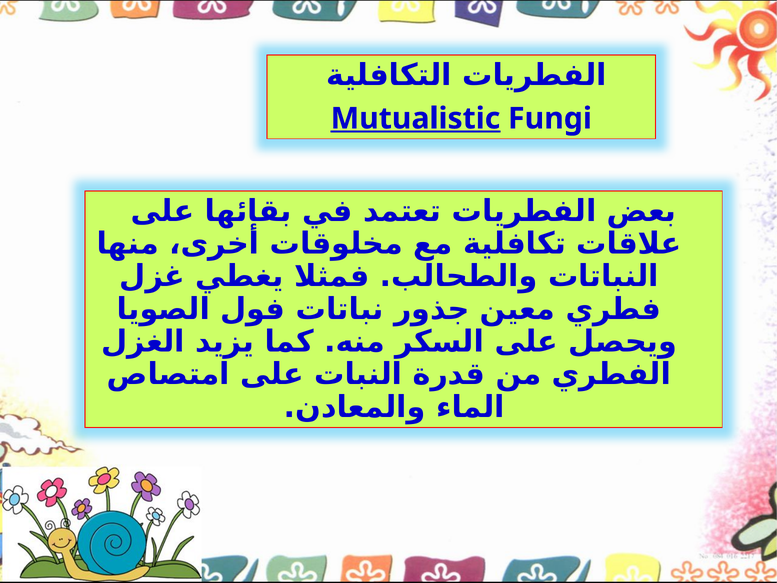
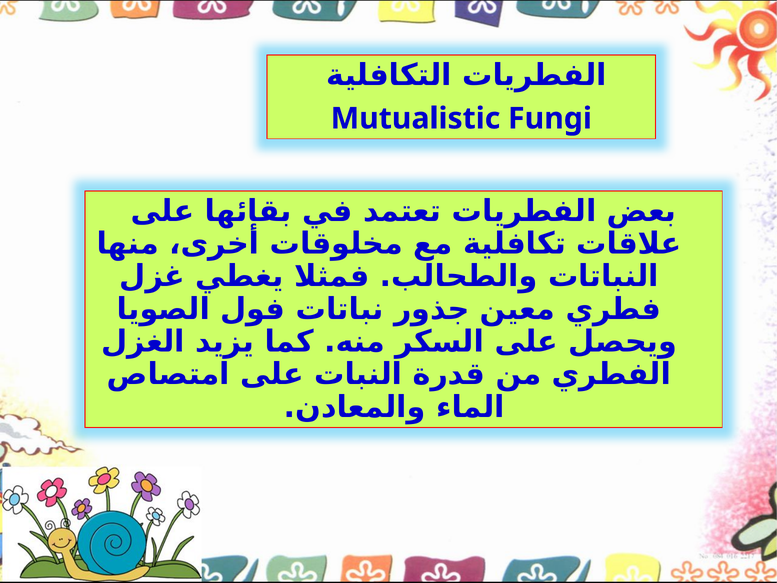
Mutualistic underline: present -> none (415, 118)
